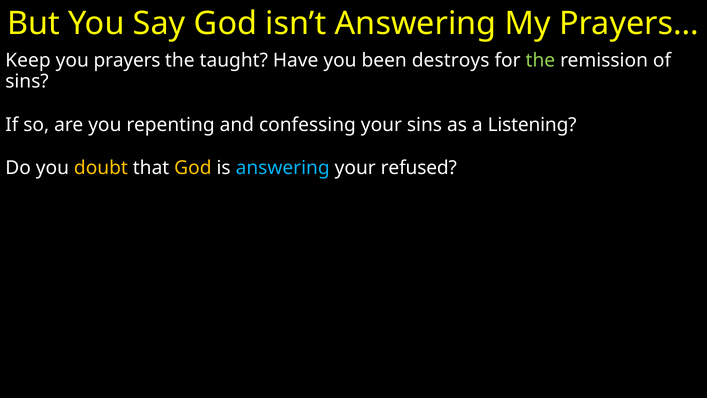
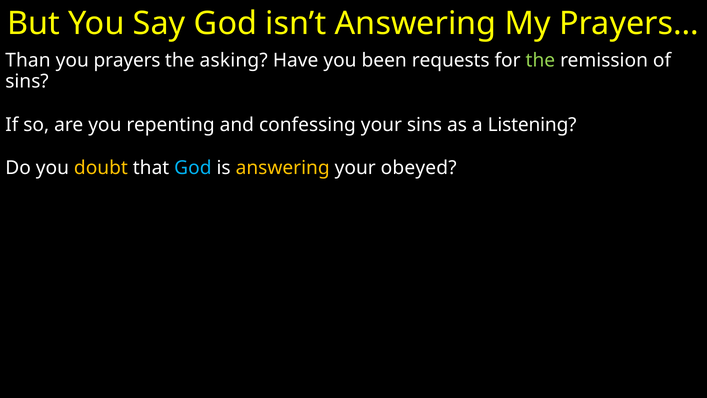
Keep: Keep -> Than (28, 61)
taught: taught -> asking (234, 61)
destroys: destroys -> requests (451, 61)
God colour: yellow -> light blue (193, 168)
answering colour: light blue -> yellow (283, 168)
refused: refused -> obeyed (419, 168)
